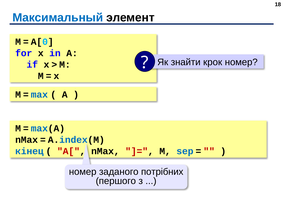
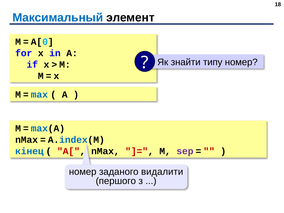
крок: крок -> типу (213, 62)
sep colour: blue -> purple (185, 151)
потрібних: потрібних -> видалити (162, 172)
